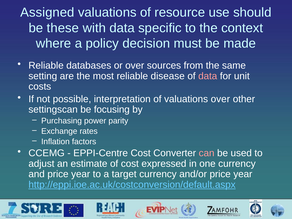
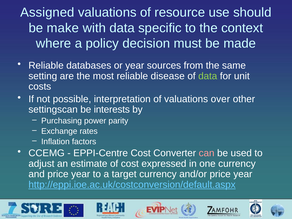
these: these -> make (63, 28)
or over: over -> year (135, 66)
data colour: pink -> light green (208, 76)
focusing: focusing -> interests (112, 110)
